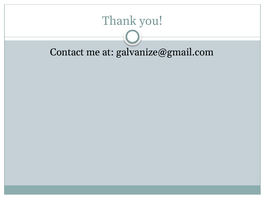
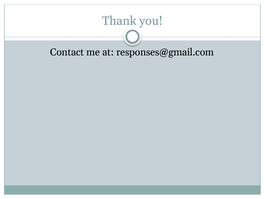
galvanize@gmail.com: galvanize@gmail.com -> responses@gmail.com (165, 52)
